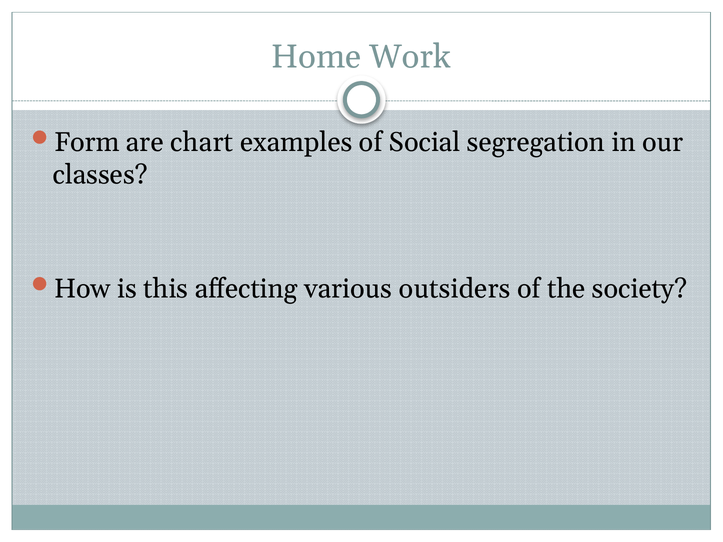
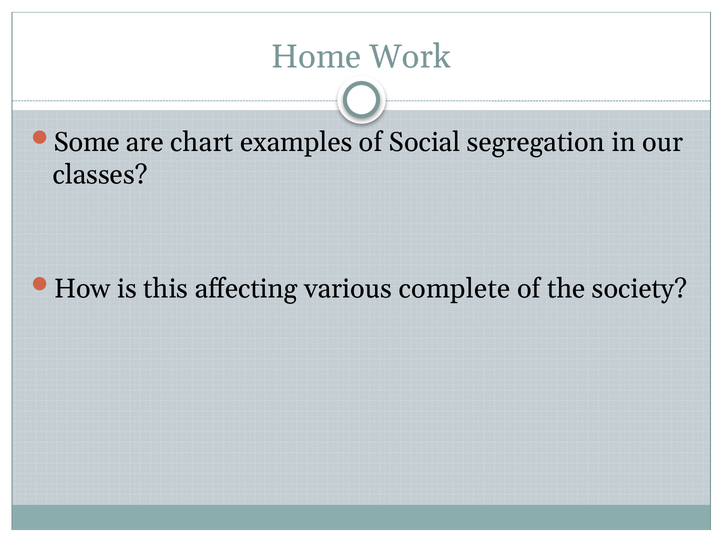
Form: Form -> Some (87, 142)
outsiders: outsiders -> complete (455, 289)
